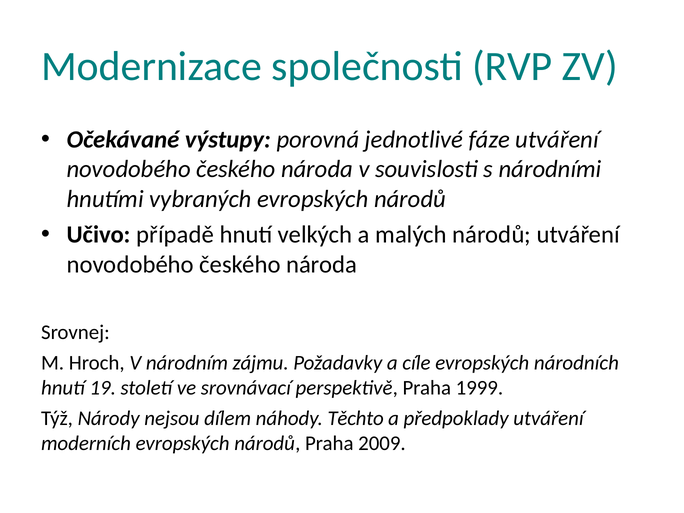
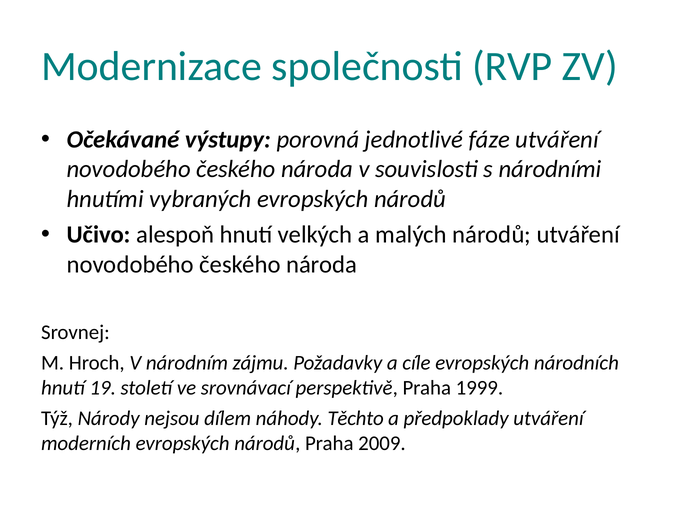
případě: případě -> alespoň (175, 235)
